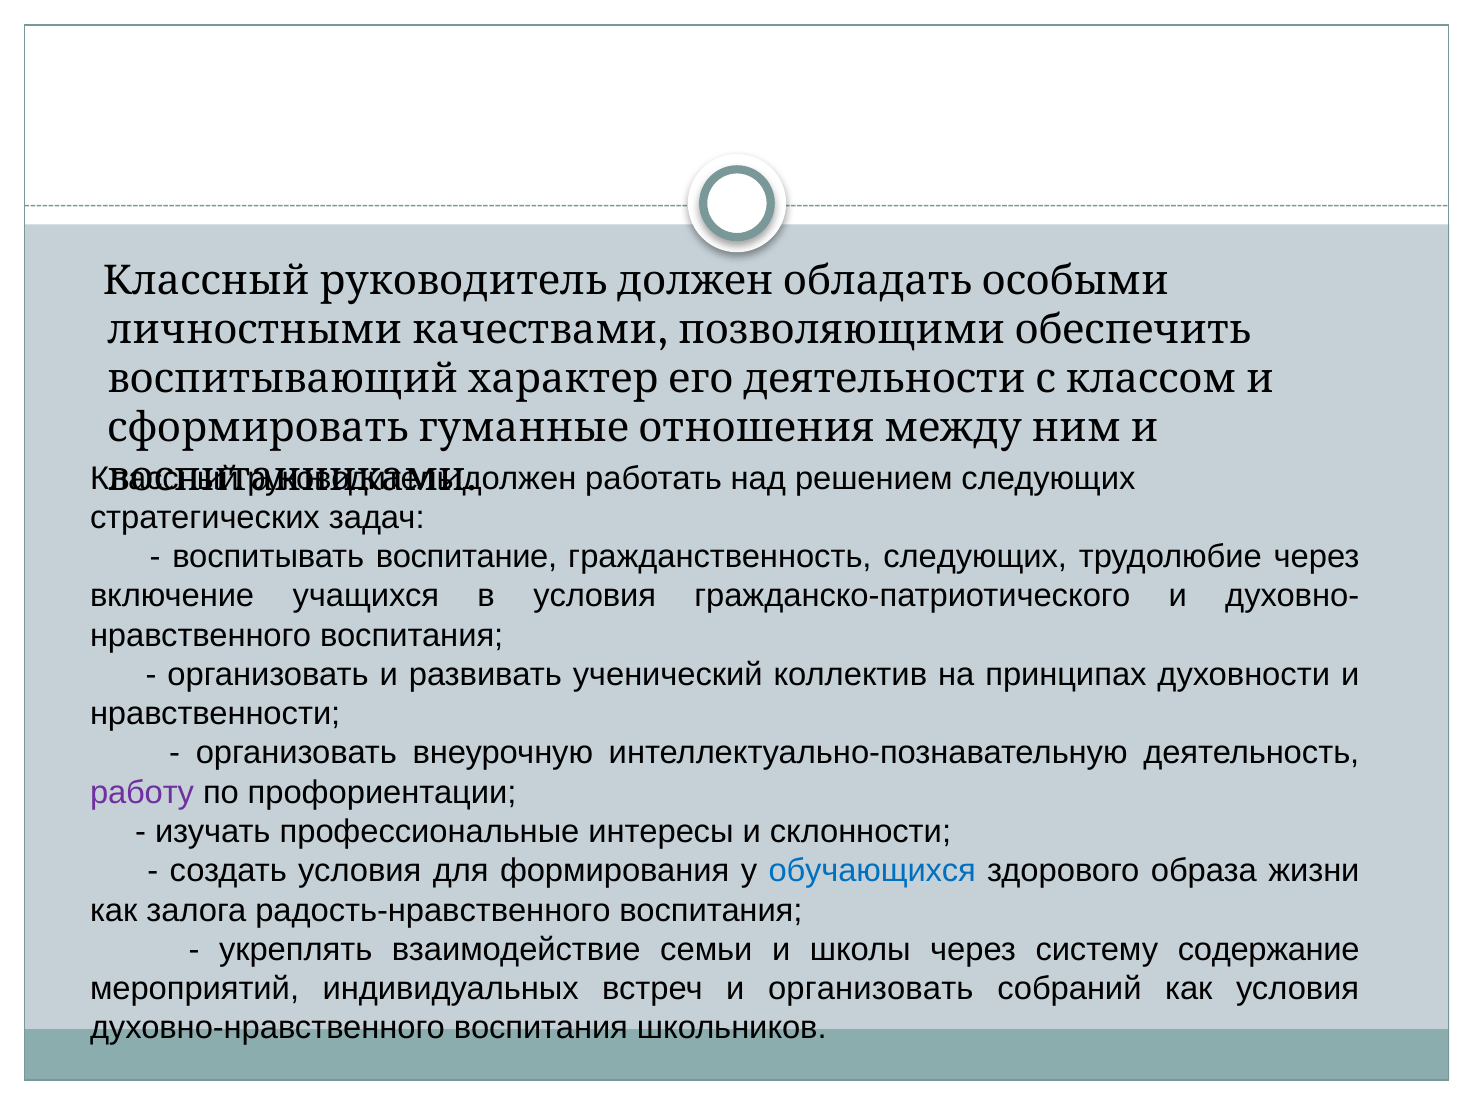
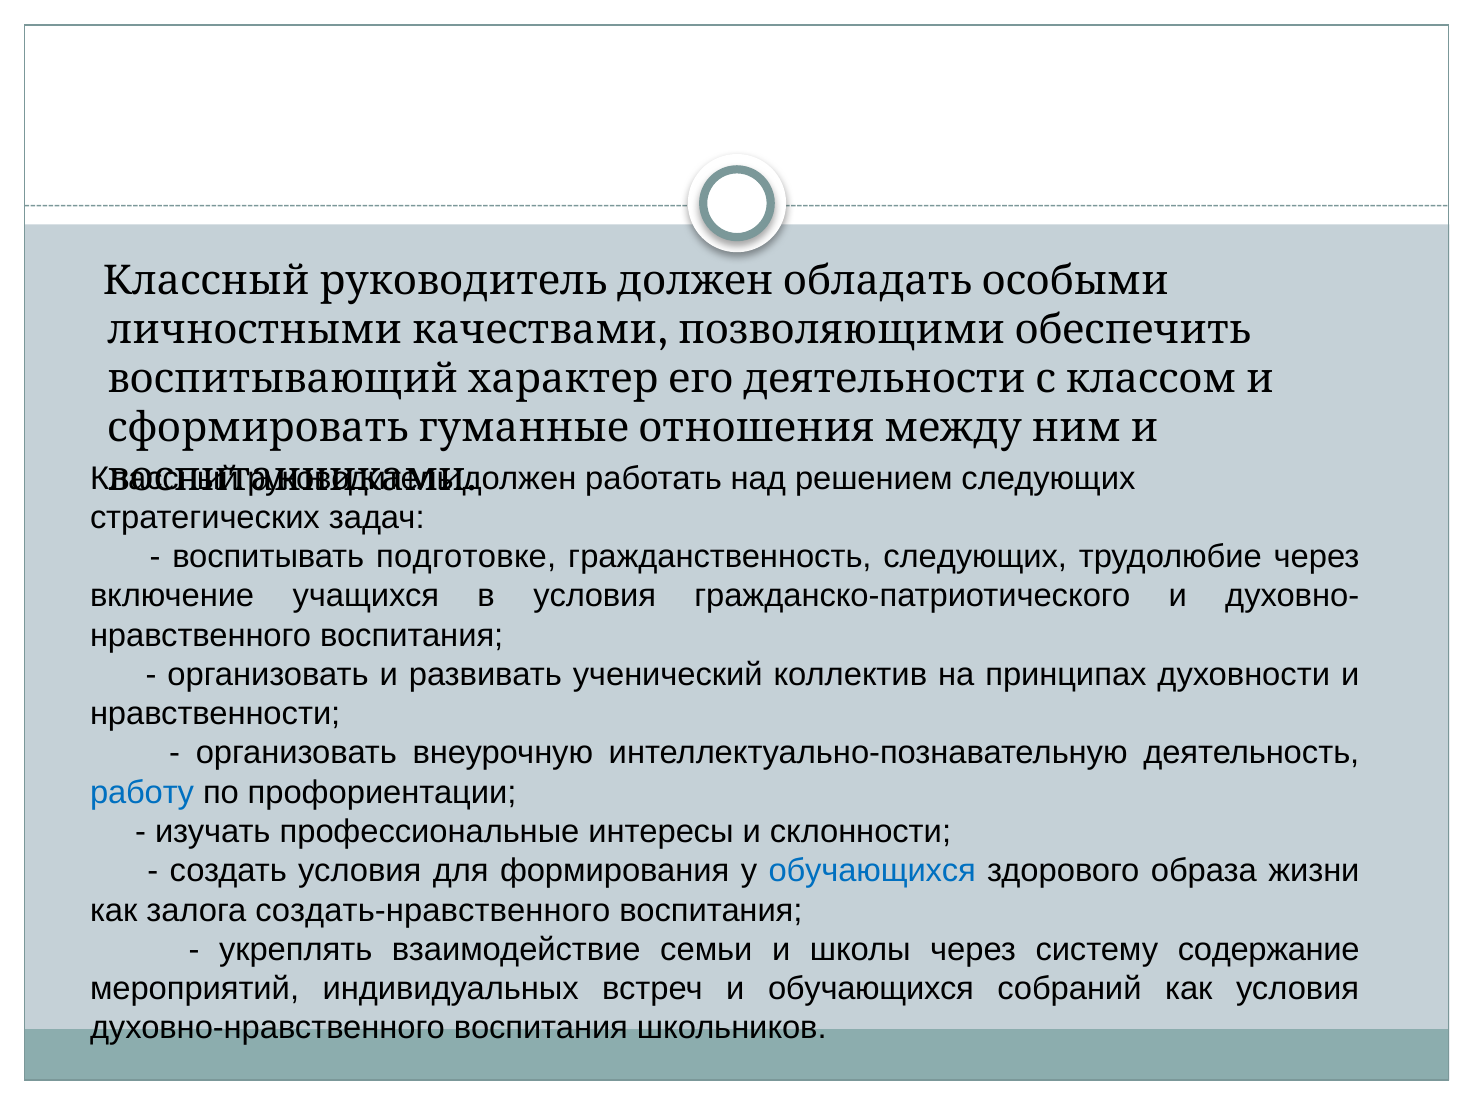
воспитание: воспитание -> подготовке (466, 557)
работу colour: purple -> blue (142, 793)
радость-нравственного: радость-нравственного -> создать-нравственного (433, 911)
и организовать: организовать -> обучающихся (871, 989)
